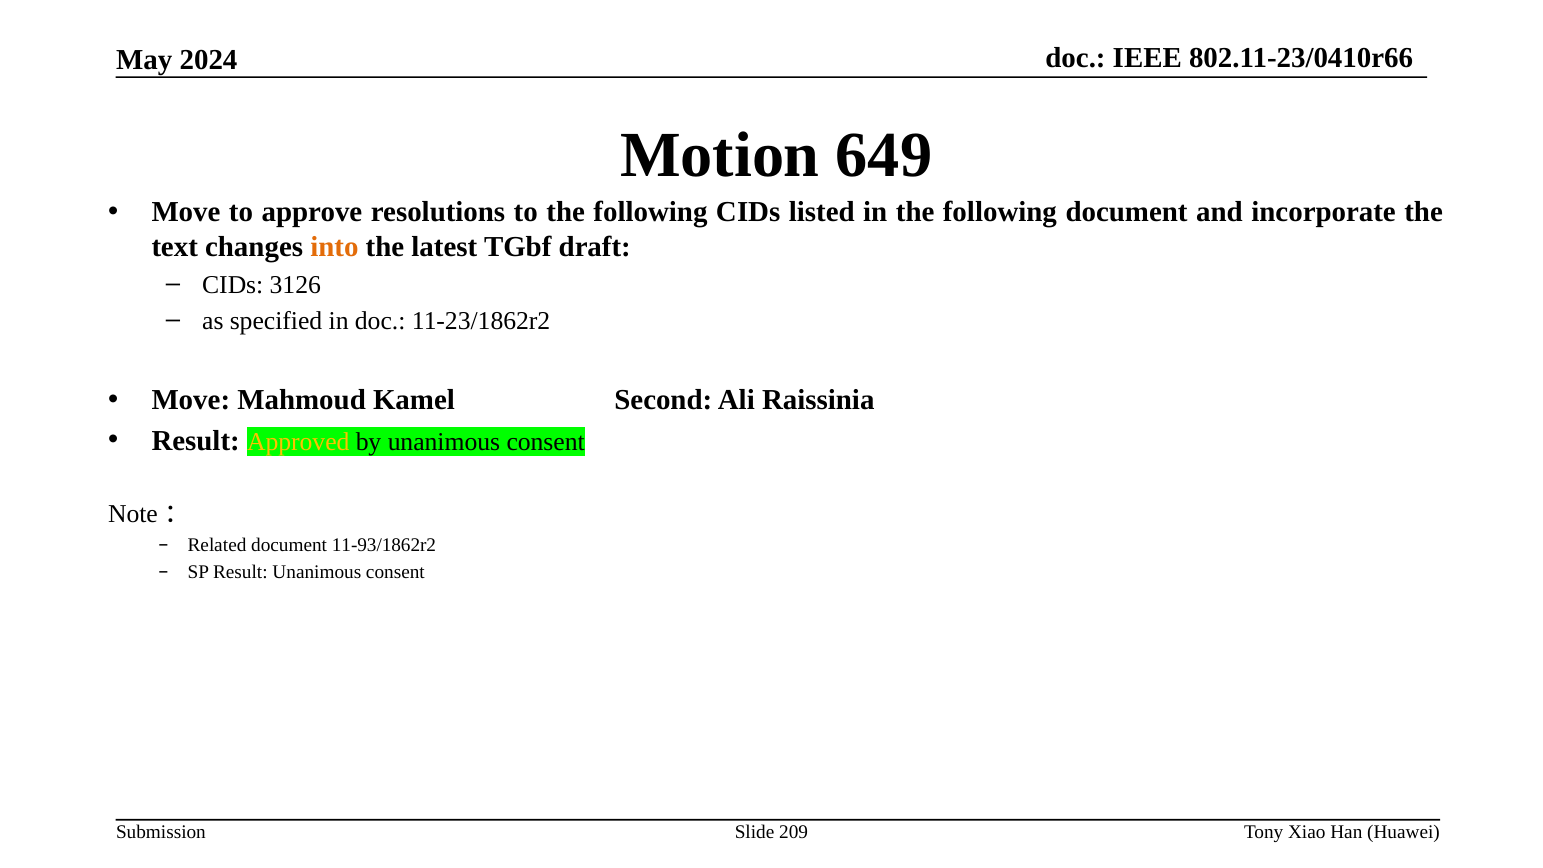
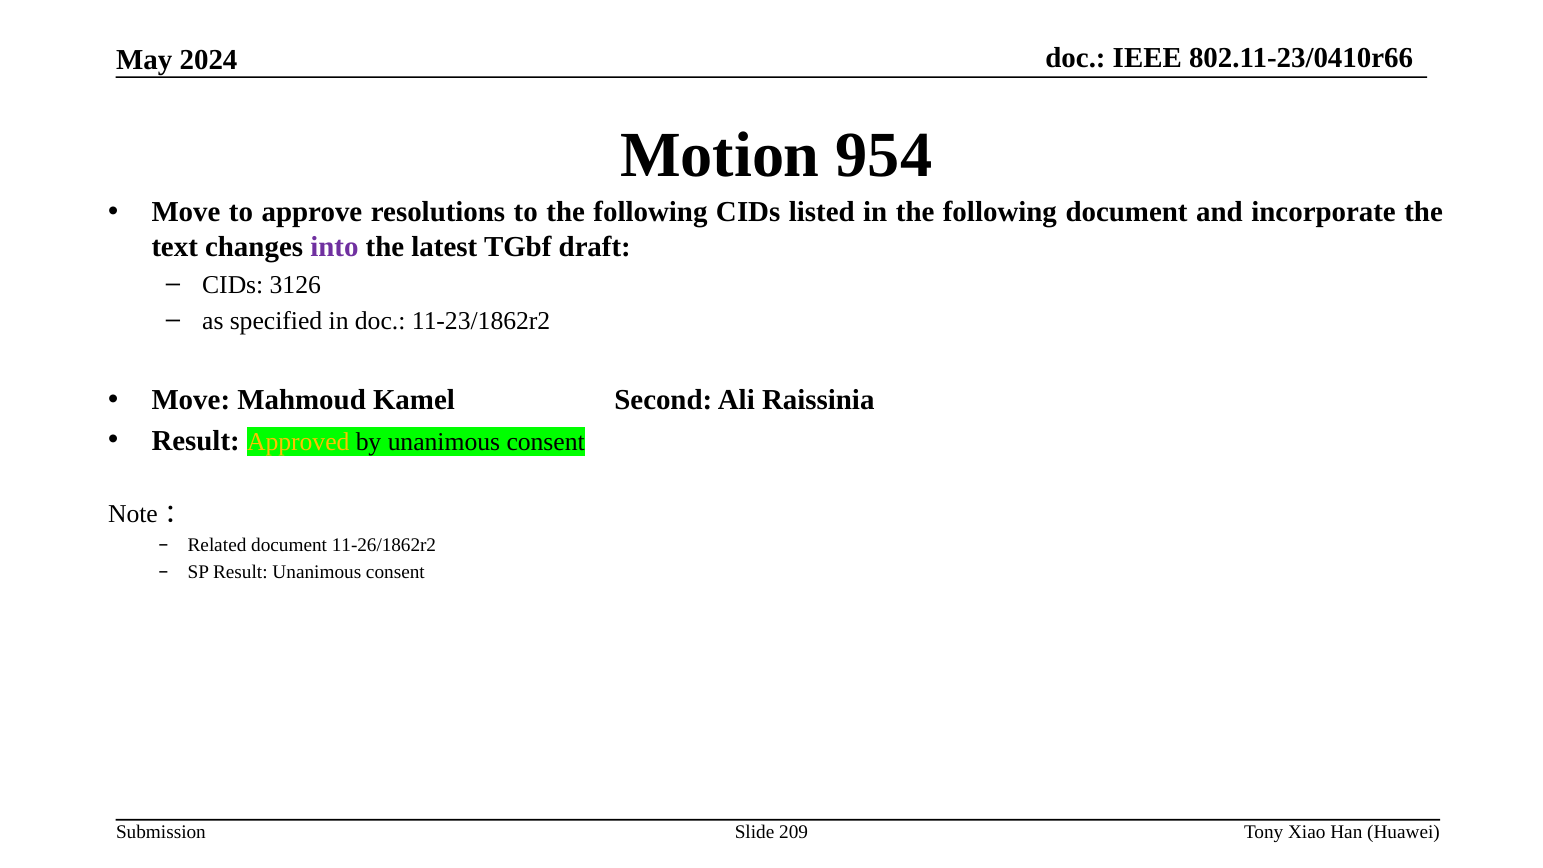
649: 649 -> 954 (884, 155)
into colour: orange -> purple (334, 247)
11-93/1862r2: 11-93/1862r2 -> 11-26/1862r2 (384, 545)
